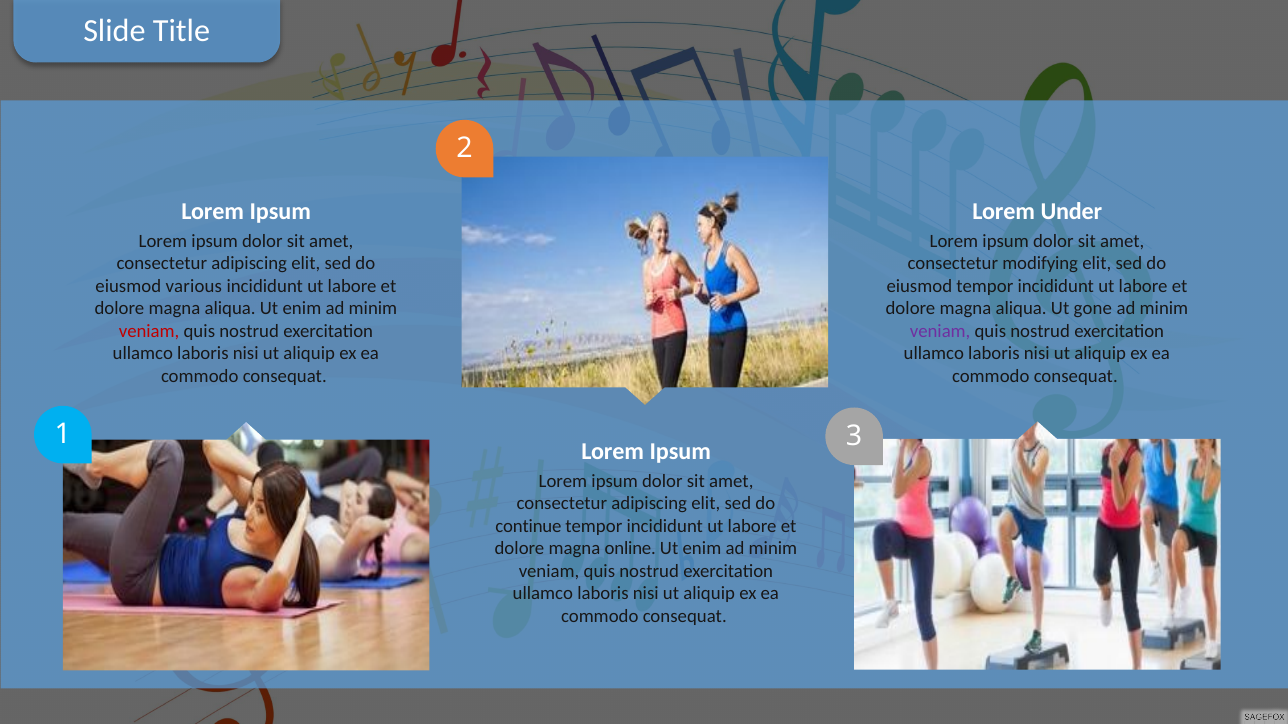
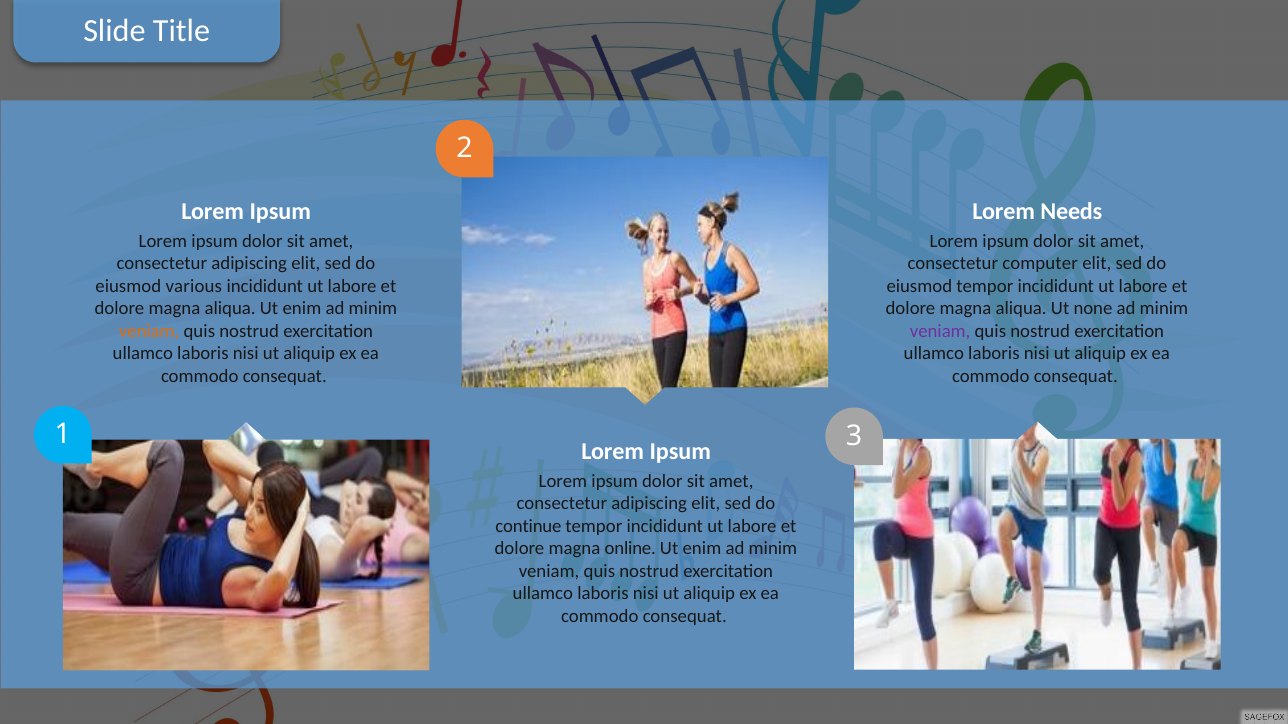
Under: Under -> Needs (1071, 212)
modifying: modifying -> computer (1040, 264)
gone: gone -> none (1093, 309)
veniam colour: red -> orange (149, 331)
